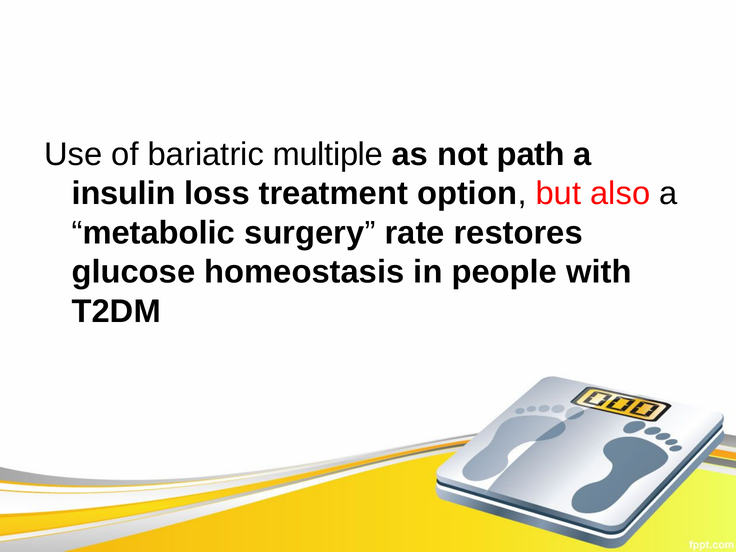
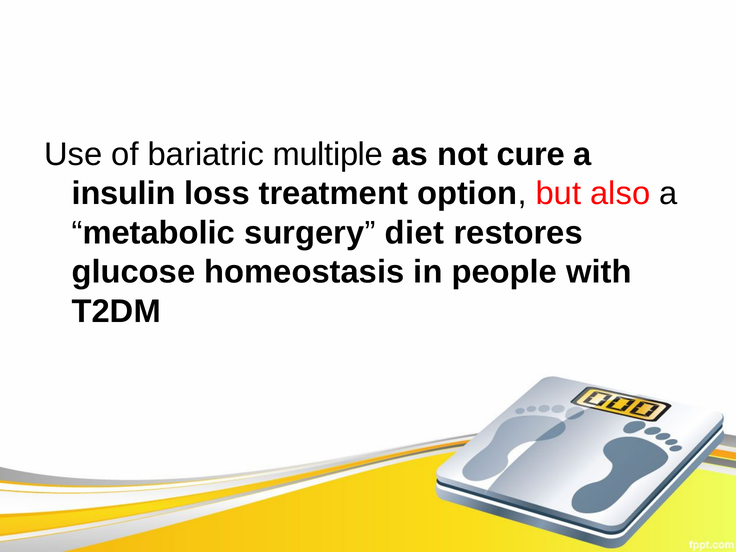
path: path -> cure (531, 154)
rate: rate -> diet (415, 233)
